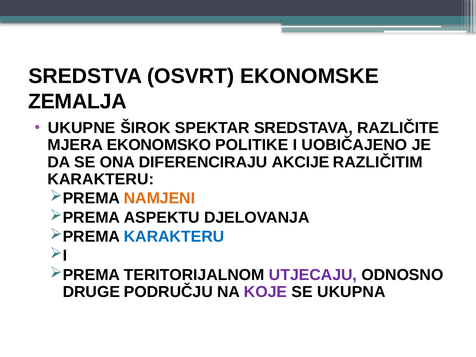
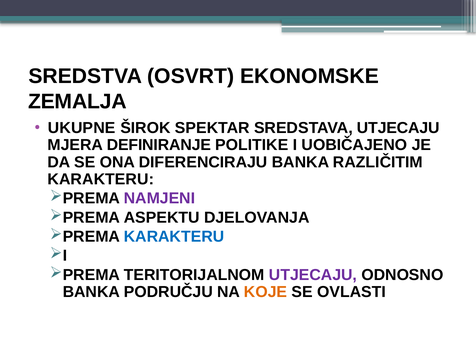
SREDSTAVA RAZLIČITE: RAZLIČITE -> UTJECAJU (398, 128)
EKONOMSKO: EKONOMSKO -> DEFINIRANJE (159, 145)
DIFERENCIRAJU AKCIJE: AKCIJE -> BANKA (301, 162)
NAMJENI colour: orange -> purple (160, 198)
DRUGE: DRUGE -> BANKA (91, 292)
KOJE colour: purple -> orange (266, 292)
UKUPNA: UKUPNA -> OVLASTI (351, 292)
